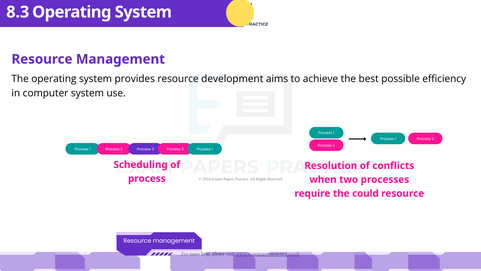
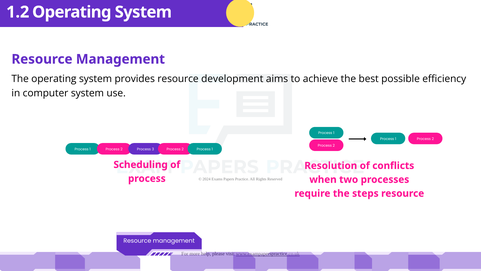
8.3: 8.3 -> 1.2 (18, 12)
could: could -> steps (365, 193)
